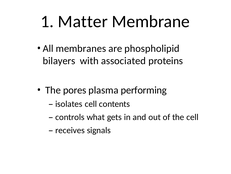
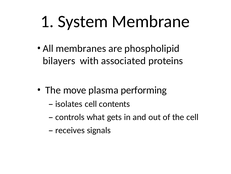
Matter: Matter -> System (83, 21)
pores: pores -> move (75, 90)
